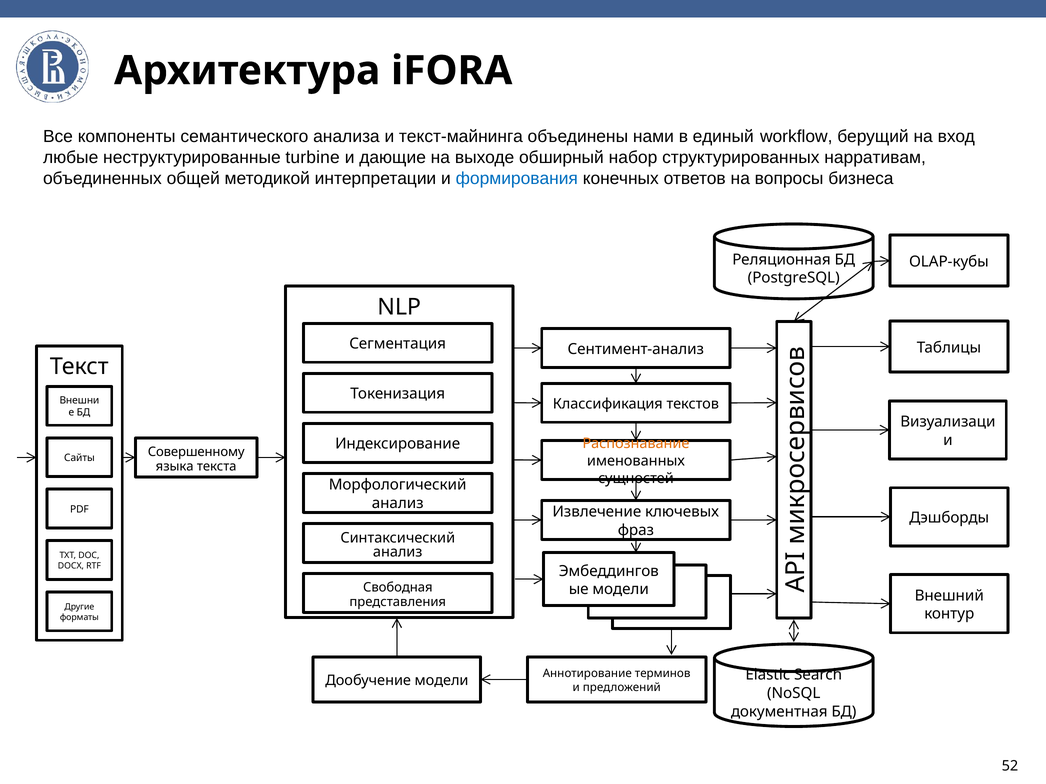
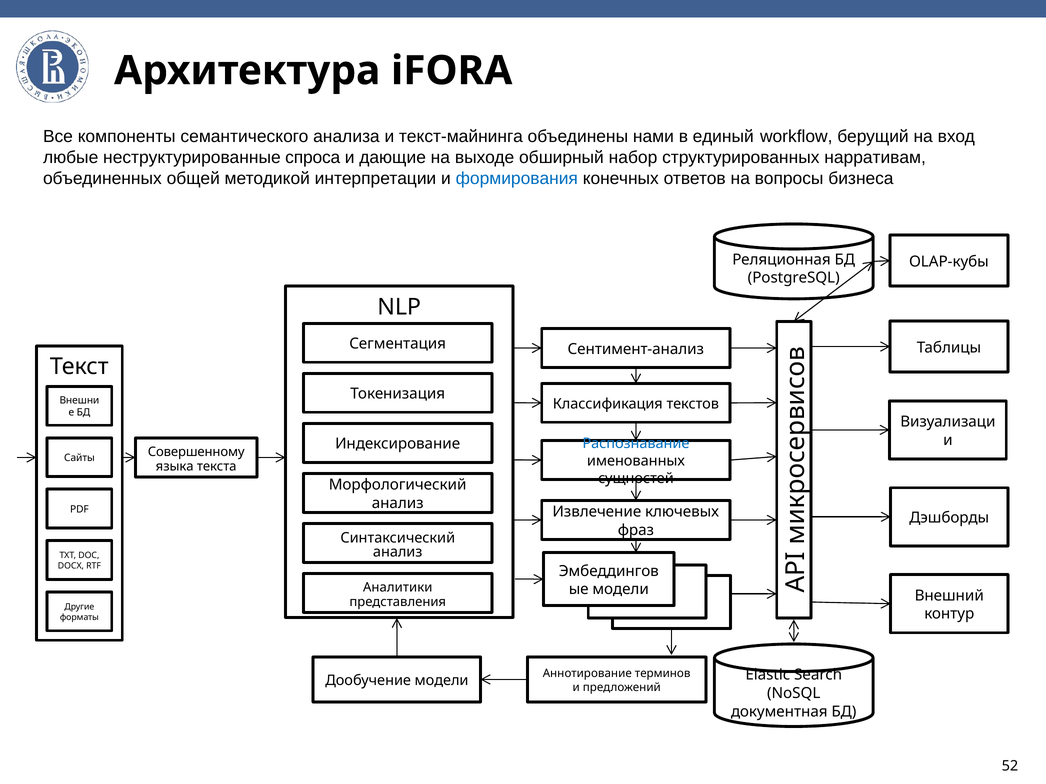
turbine: turbine -> спроса (313, 157)
Распознавание colour: orange -> blue (636, 444)
Свободная: Свободная -> Аналитики (398, 588)
